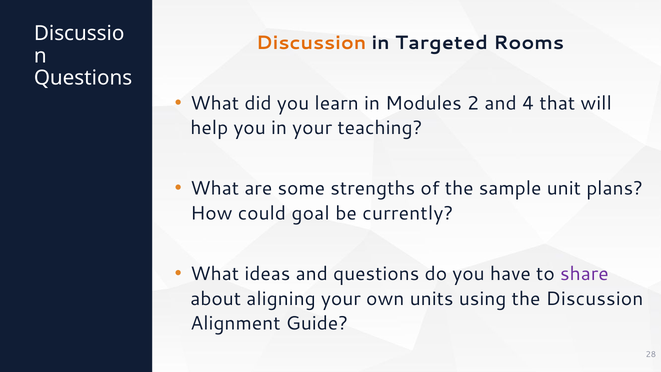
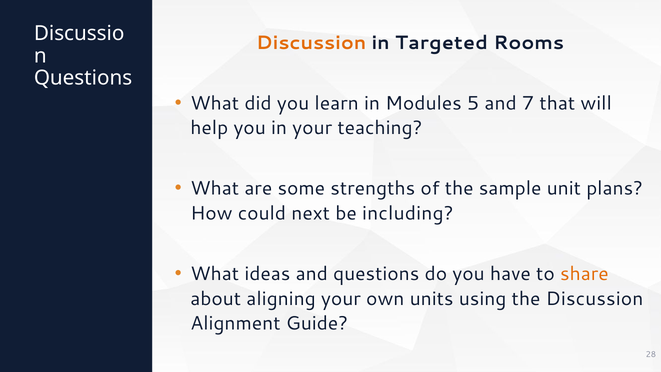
2: 2 -> 5 (473, 103)
4: 4 -> 7 (528, 103)
goal: goal -> next (311, 213)
currently: currently -> including (408, 213)
share colour: purple -> orange (584, 274)
